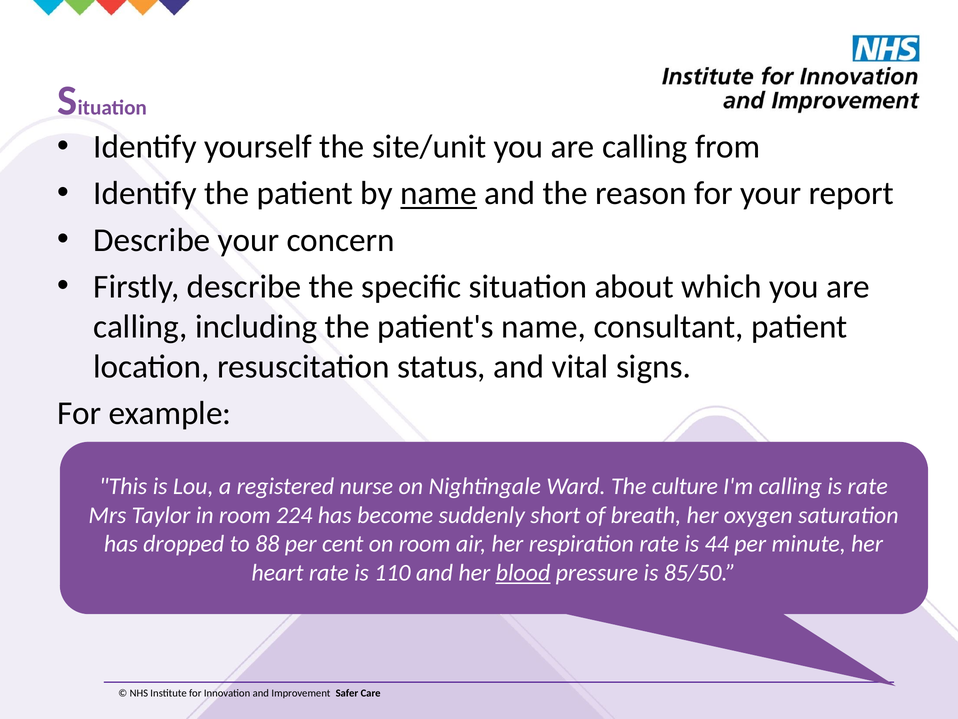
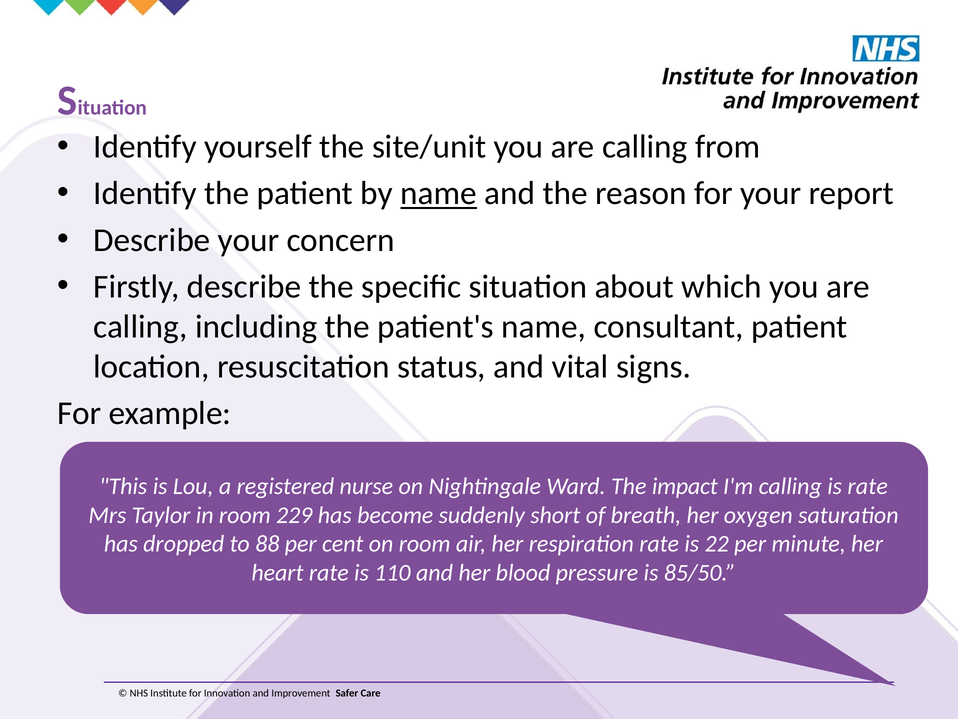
culture: culture -> impact (685, 486)
224: 224 -> 229 (294, 515)
44: 44 -> 22 (717, 544)
blood underline: present -> none (523, 572)
